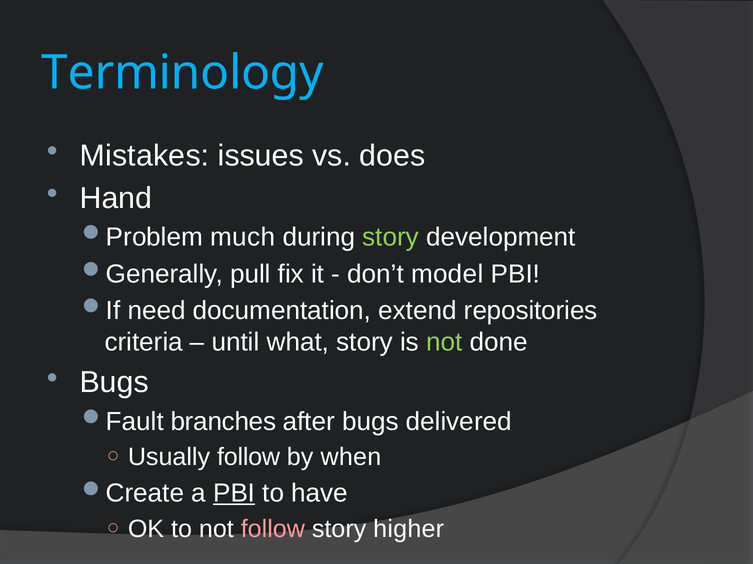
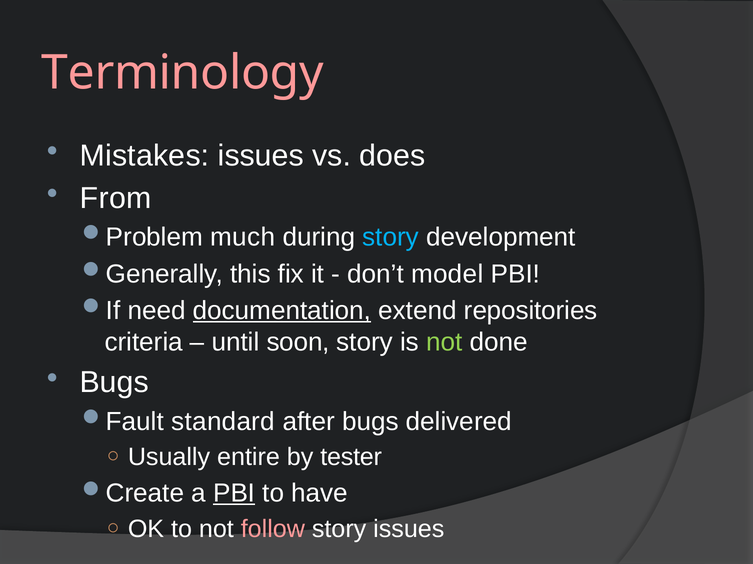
Terminology colour: light blue -> pink (183, 73)
Hand: Hand -> From (116, 198)
story colour: light green -> light blue (391, 238)
pull: pull -> this (250, 274)
documentation underline: none -> present (282, 311)
what: what -> soon (298, 342)
branches: branches -> standard (223, 422)
Usually follow: follow -> entire (248, 458)
when: when -> tester (351, 458)
story higher: higher -> issues (409, 530)
